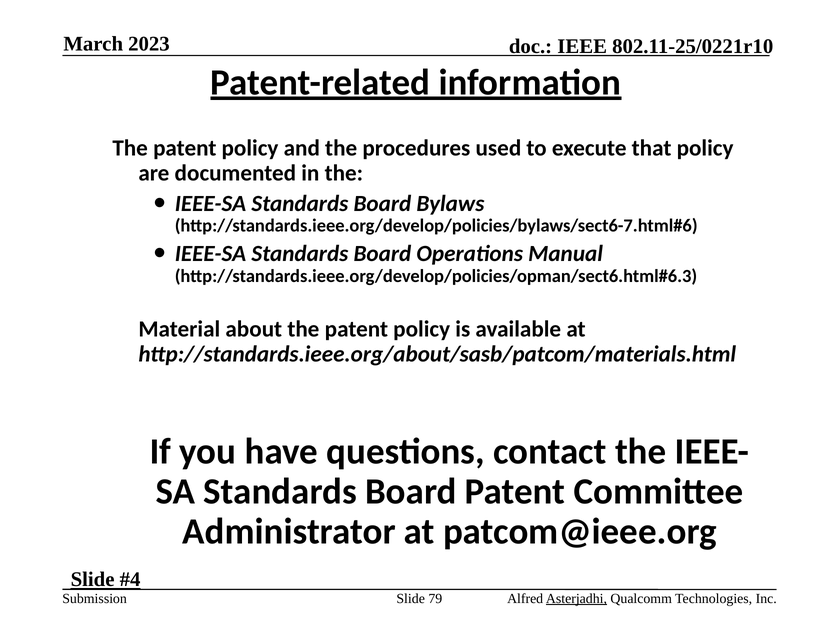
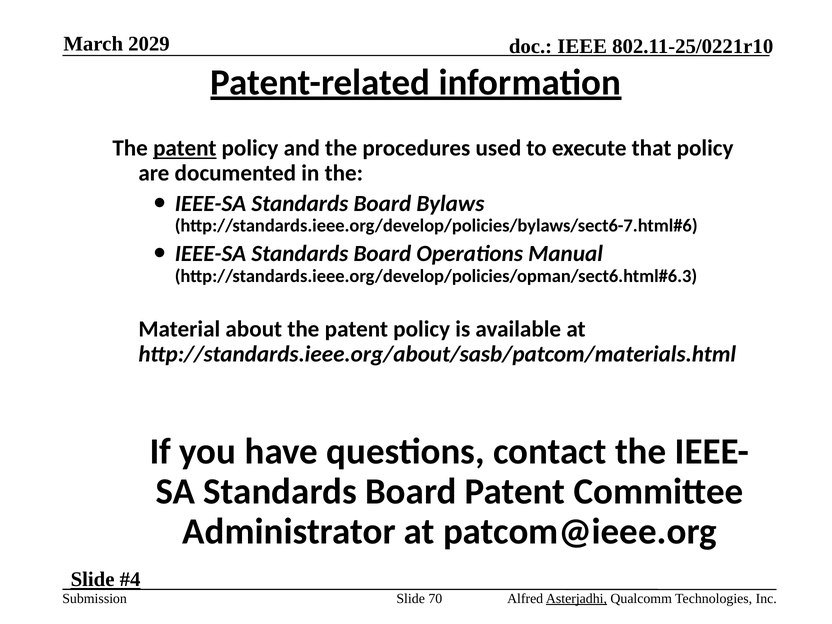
2023: 2023 -> 2029 (149, 44)
patent underline: none -> present (185, 148)
79: 79 -> 70 (435, 598)
